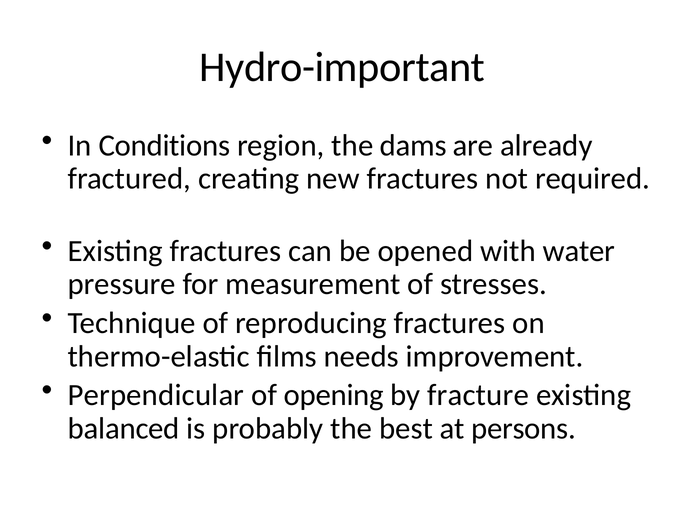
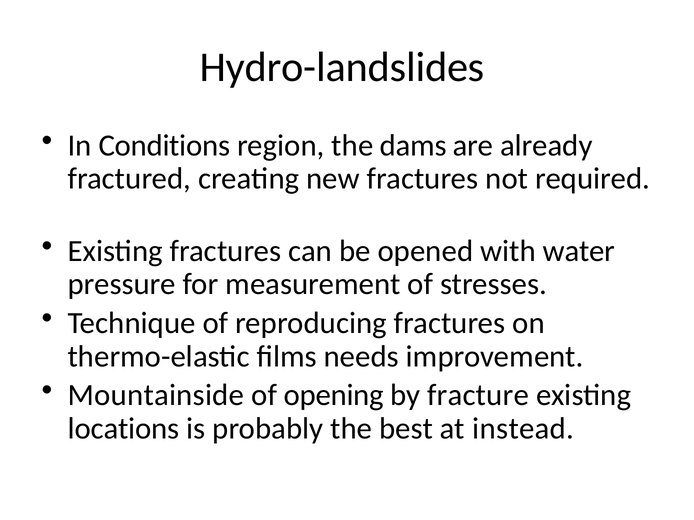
Hydro-important: Hydro-important -> Hydro-landslides (342, 67)
Perpendicular: Perpendicular -> Mountainside (156, 396)
balanced: balanced -> locations (124, 429)
persons: persons -> instead (523, 429)
